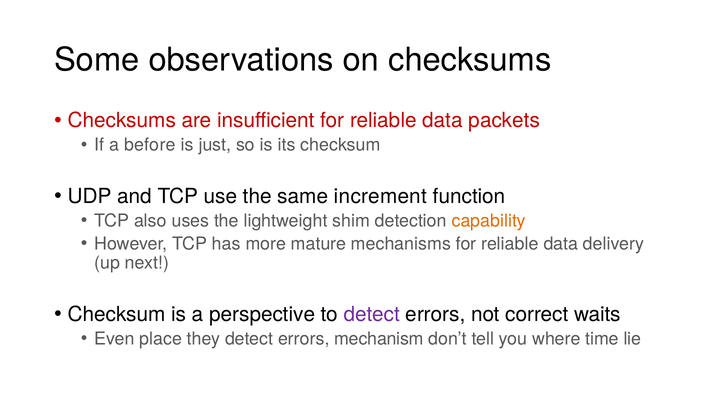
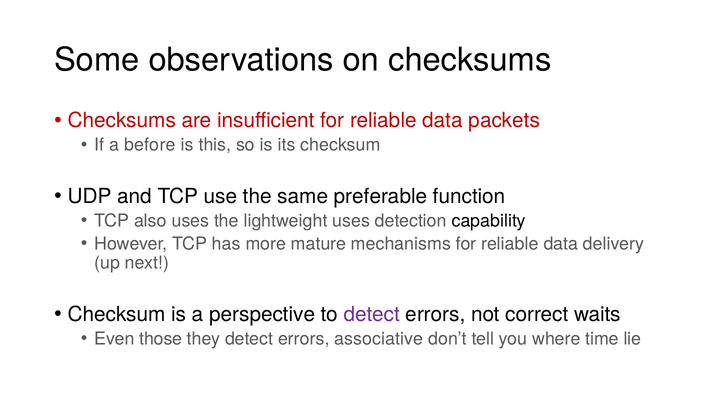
just: just -> this (215, 145)
increment: increment -> preferable (381, 196)
lightweight shim: shim -> uses (351, 221)
capability colour: orange -> black (489, 221)
place: place -> those (161, 338)
mechanism: mechanism -> associative (379, 338)
